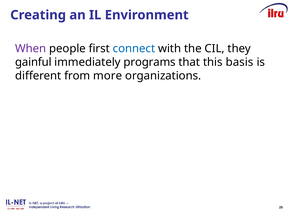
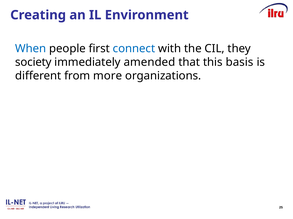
When colour: purple -> blue (31, 49)
gainful: gainful -> society (33, 62)
programs: programs -> amended (149, 62)
